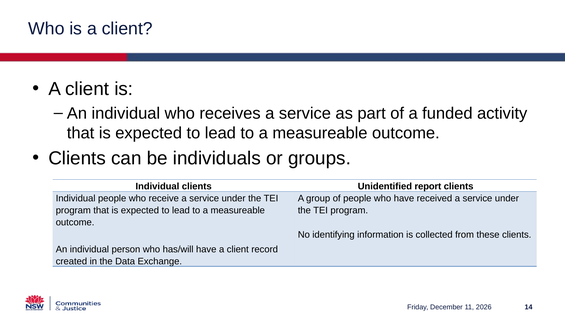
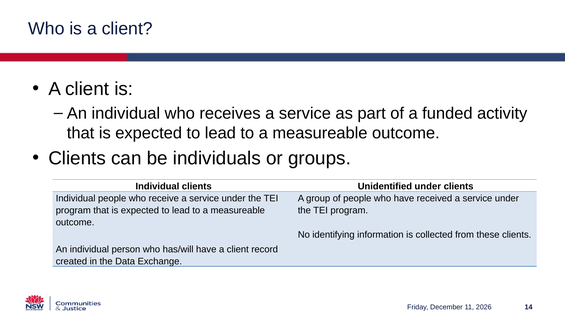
Unidentified report: report -> under (428, 186)
